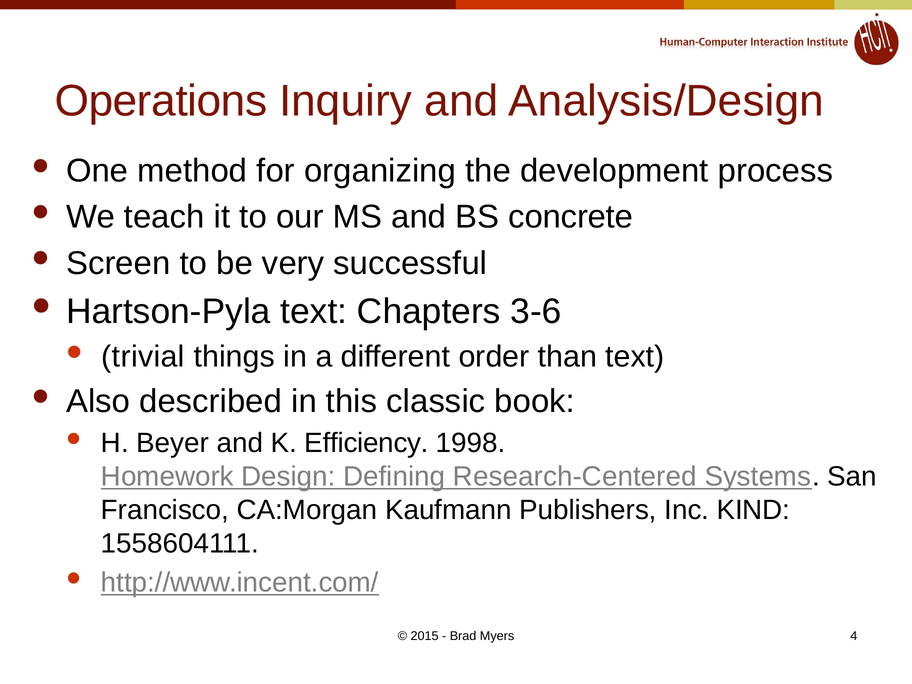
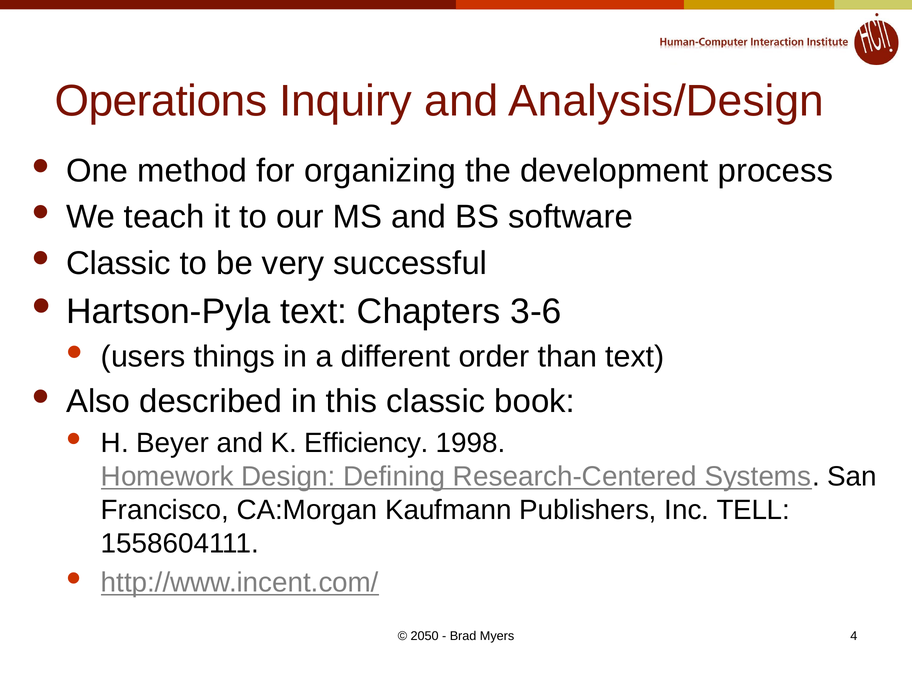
concrete: concrete -> software (571, 217)
Screen: Screen -> Classic (118, 263)
trivial: trivial -> users (143, 357)
KIND: KIND -> TELL (753, 510)
2015: 2015 -> 2050 (425, 636)
